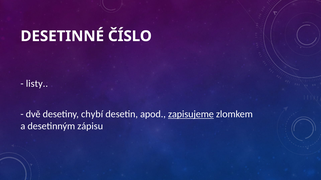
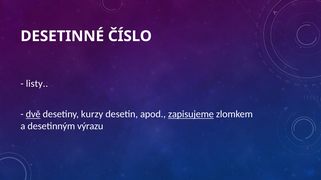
dvě underline: none -> present (33, 114)
chybí: chybí -> kurzy (92, 114)
zápisu: zápisu -> výrazu (90, 127)
